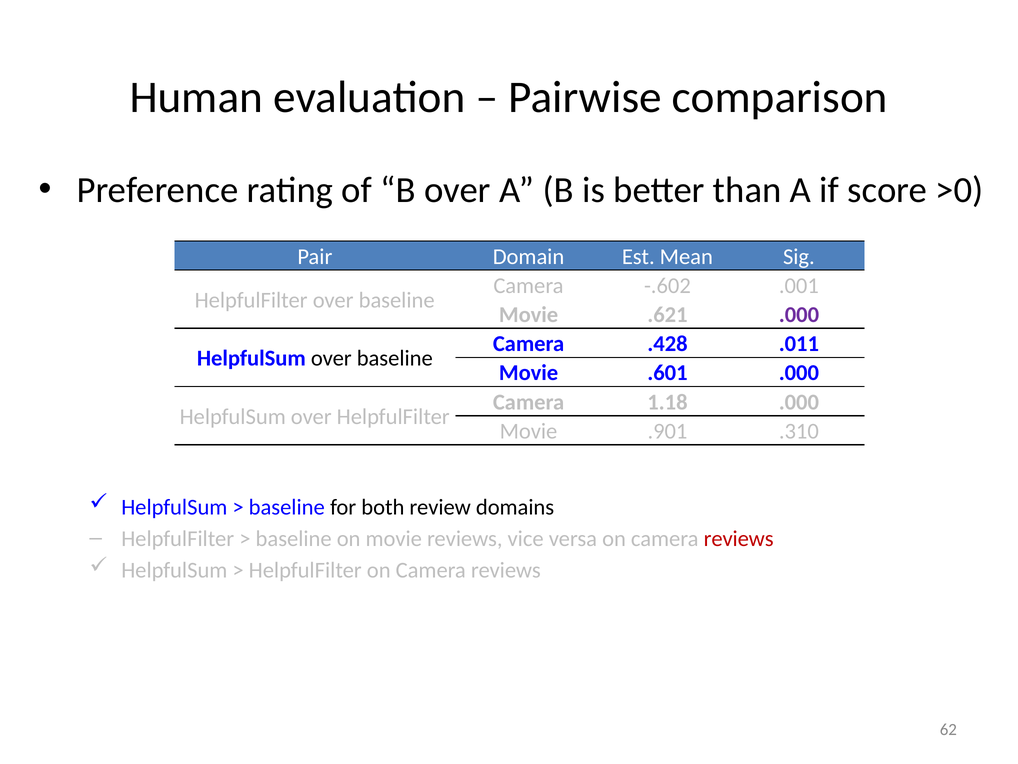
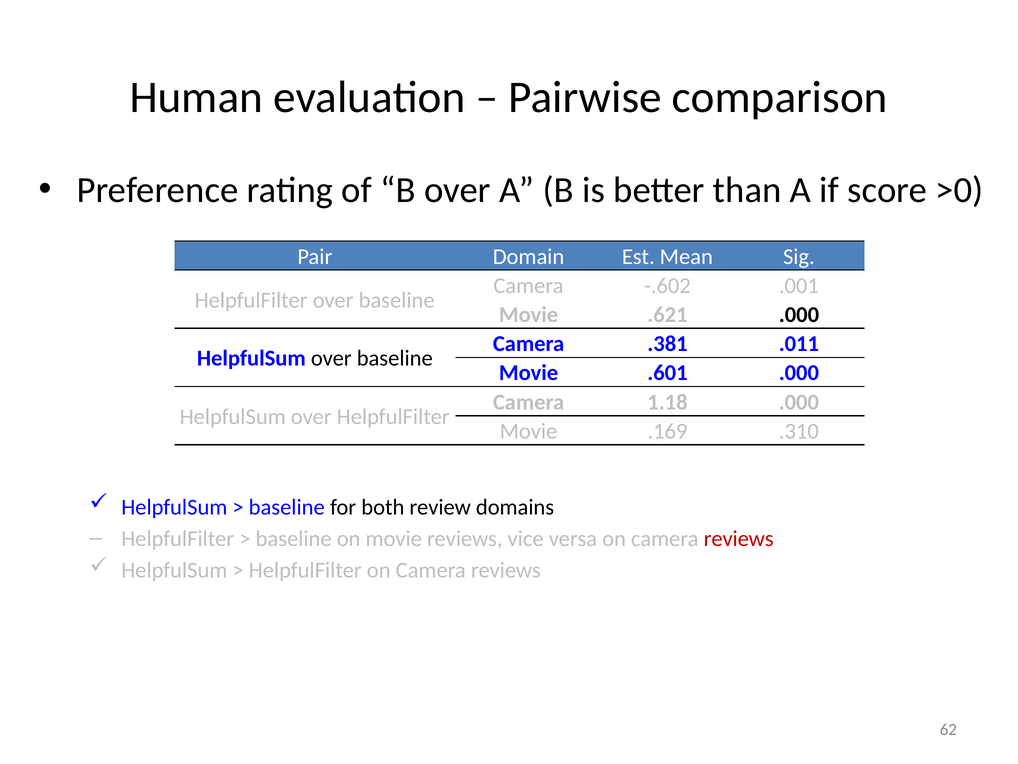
.000 colour: purple -> black (799, 315)
.428: .428 -> .381 (667, 344)
.901: .901 -> .169 (667, 431)
